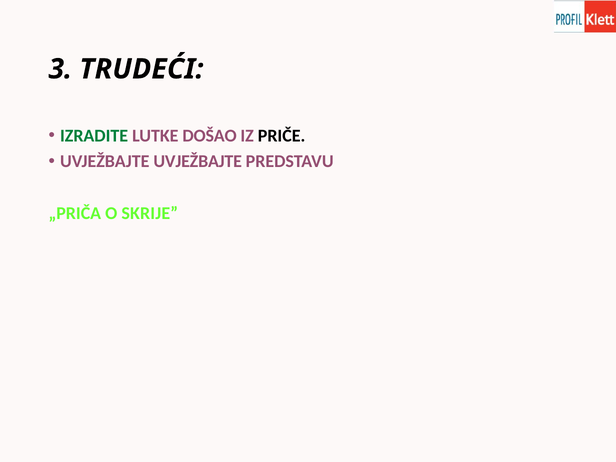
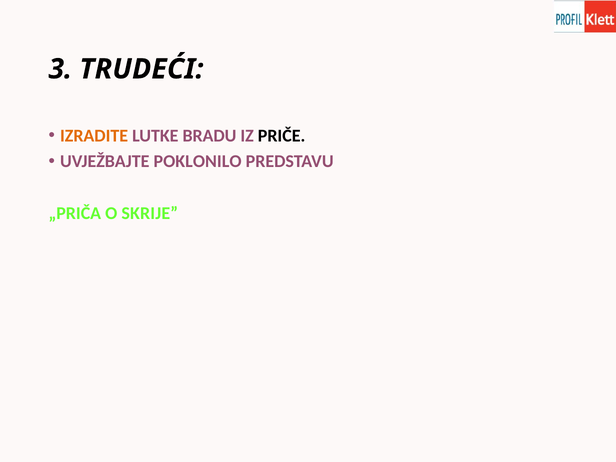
IZRADITE colour: green -> orange (94, 136)
DOŠAO: DOŠAO -> BRADU (209, 136)
UVJEŽBAJTE UVJEŽBAJTE: UVJEŽBAJTE -> POKLONILO (198, 161)
